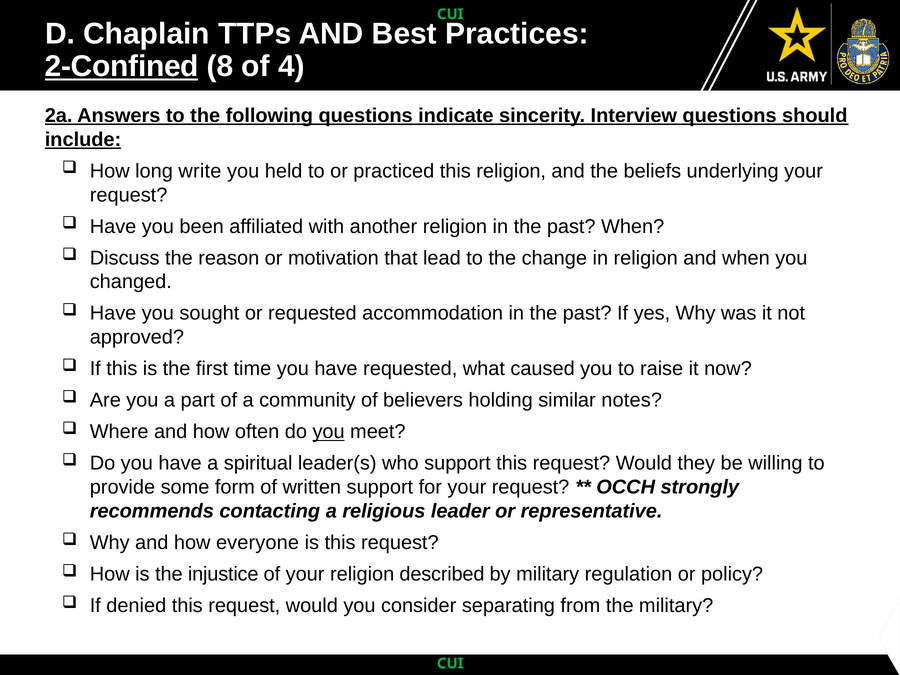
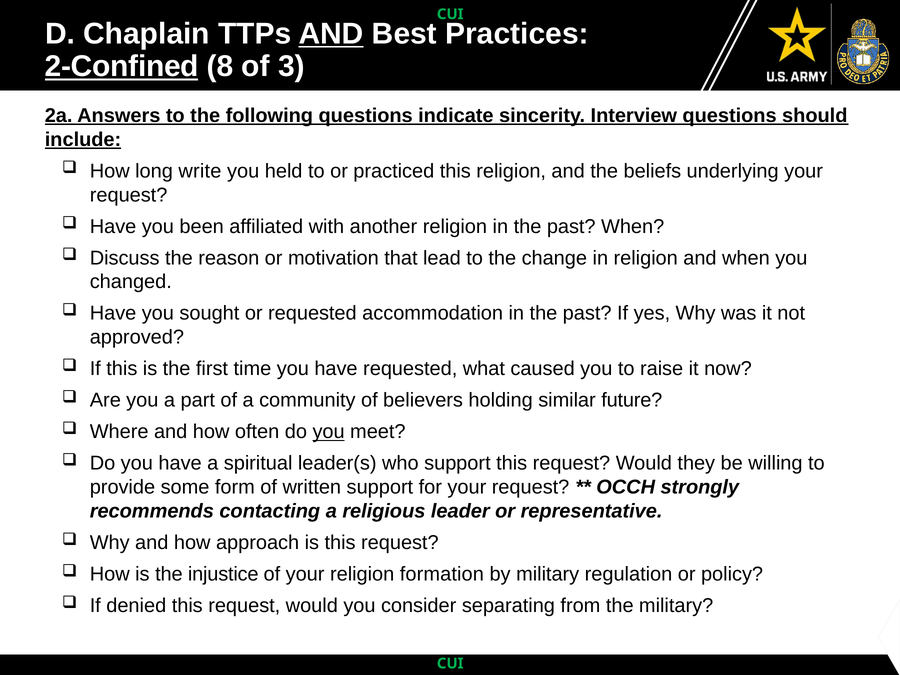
AND underline: none -> present (331, 34)
4: 4 -> 3 (291, 66)
notes: notes -> future (632, 400)
everyone: everyone -> approach (258, 543)
described: described -> formation (442, 574)
